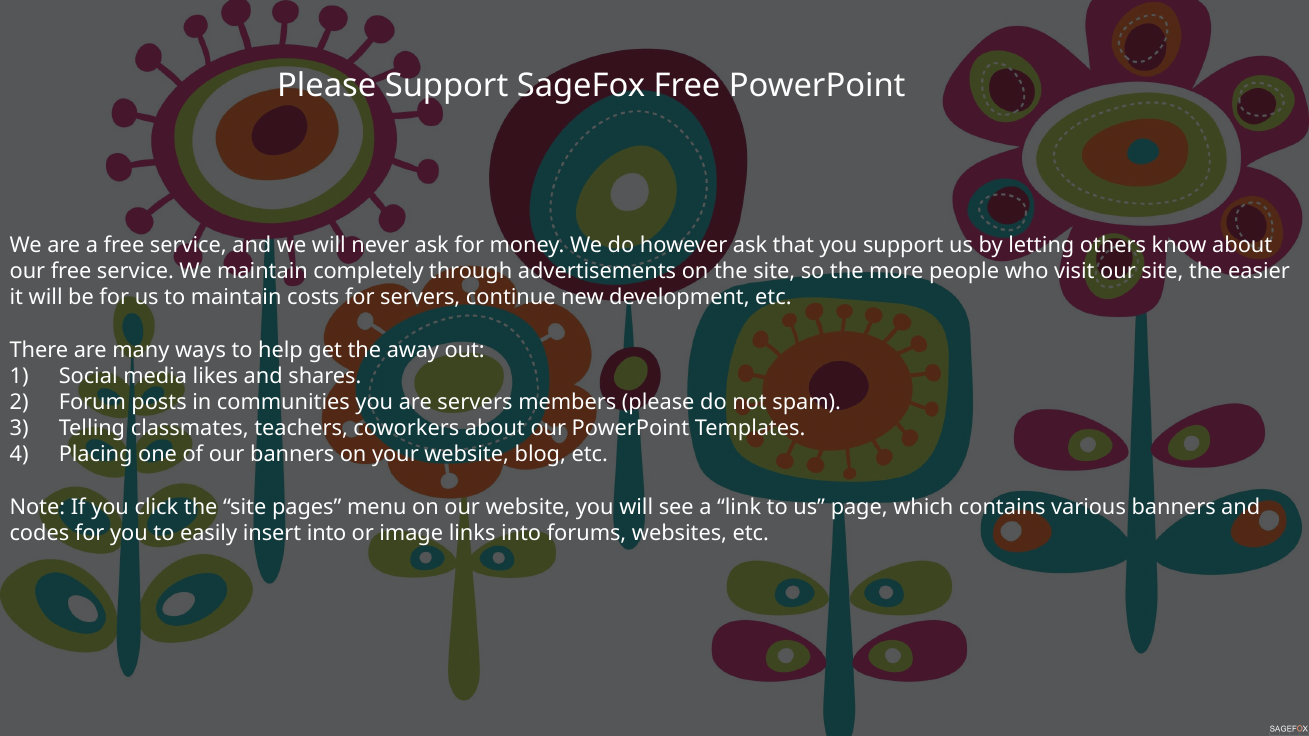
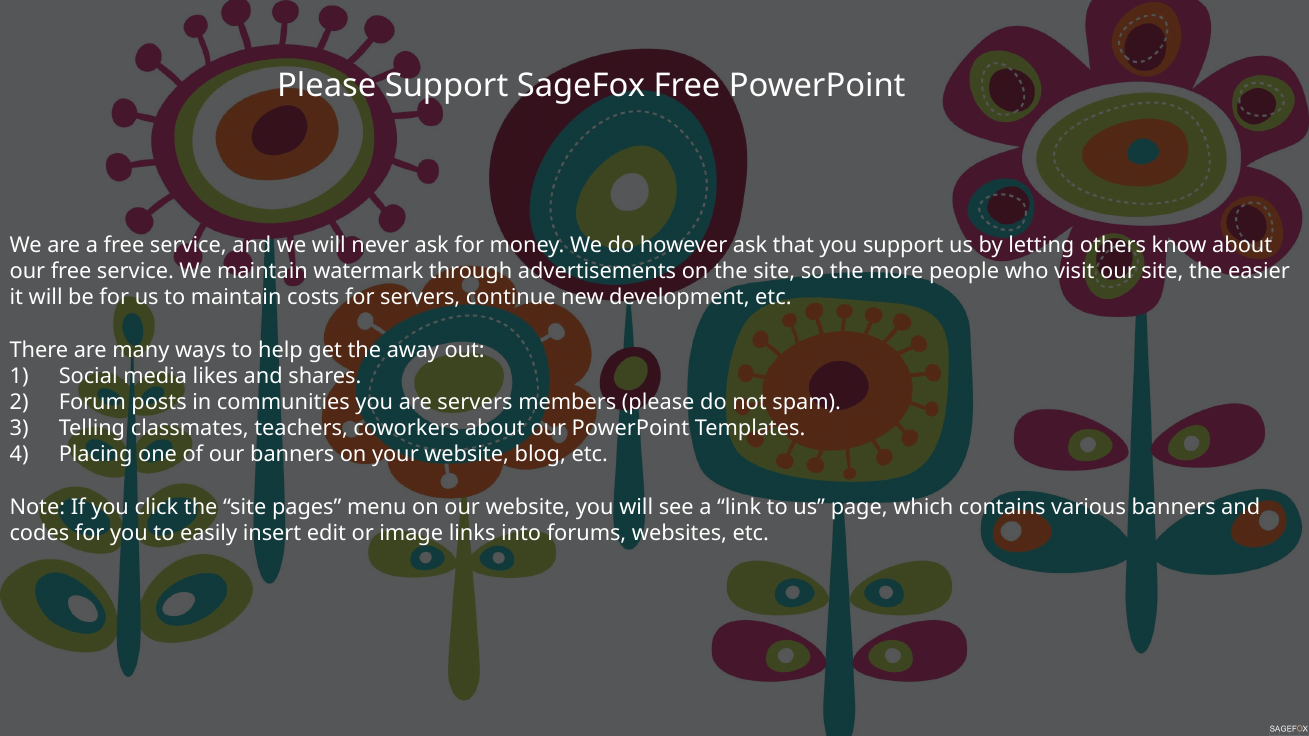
completely: completely -> watermark (369, 272)
insert into: into -> edit (327, 533)
